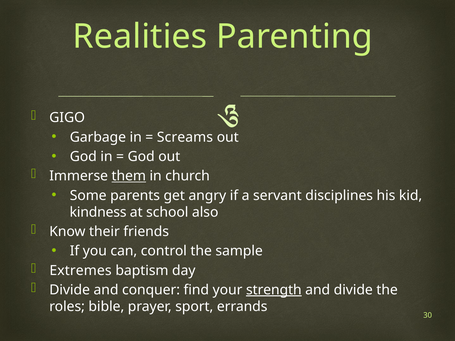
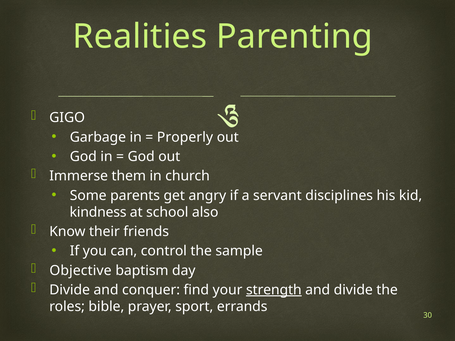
Screams: Screams -> Properly (185, 137)
them underline: present -> none (129, 176)
Extremes: Extremes -> Objective (81, 271)
